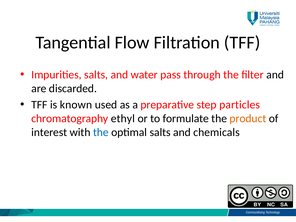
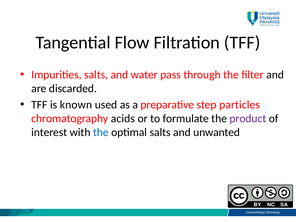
ethyl: ethyl -> acids (123, 118)
product colour: orange -> purple (248, 118)
chemicals: chemicals -> unwanted (217, 132)
